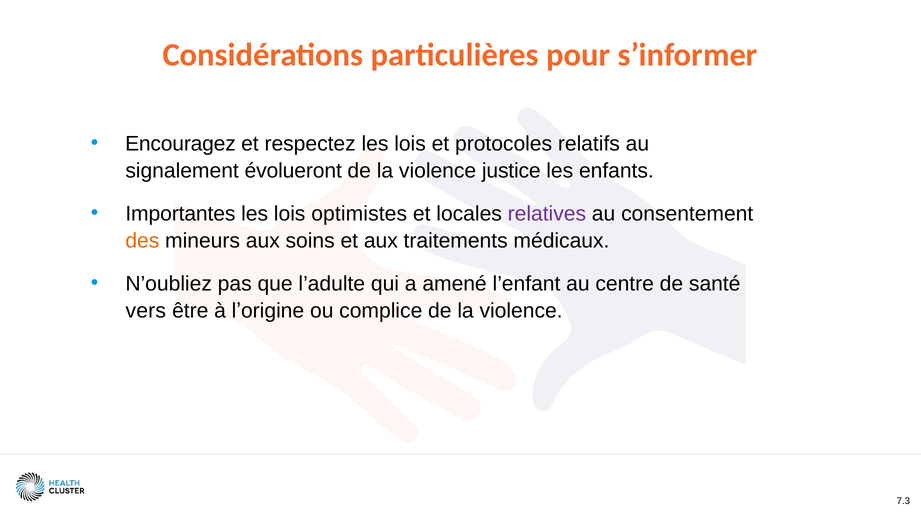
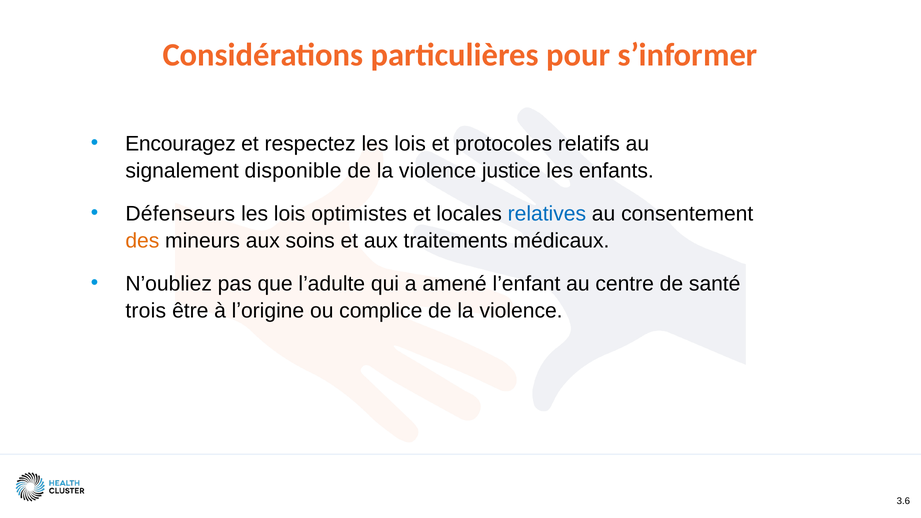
évolueront: évolueront -> disponible (293, 171)
Importantes: Importantes -> Défenseurs (180, 214)
relatives colour: purple -> blue (547, 214)
vers: vers -> trois (146, 311)
7.3: 7.3 -> 3.6 (903, 501)
